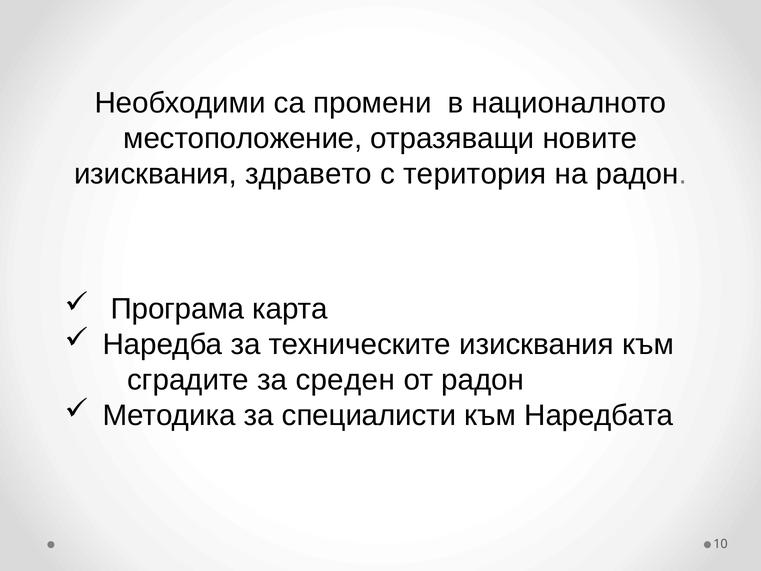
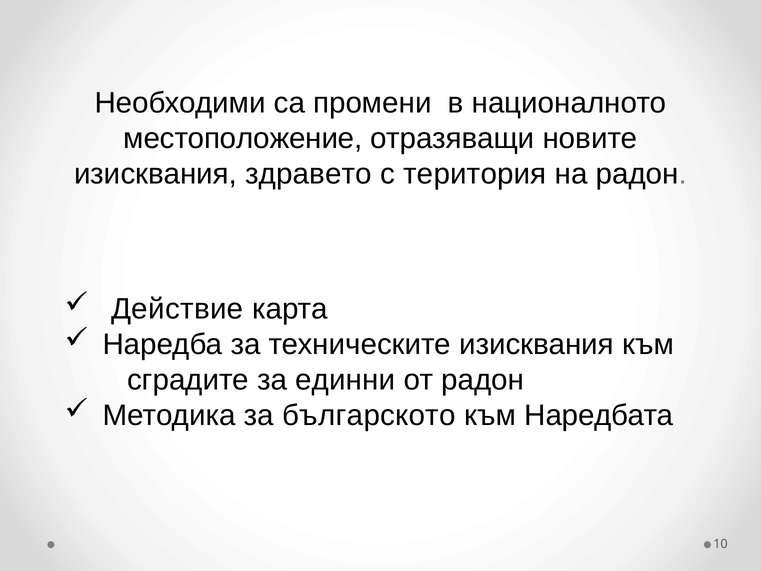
Програма: Програма -> Действие (177, 309)
среден: среден -> единни (345, 380)
специалисти: специалисти -> българското (369, 416)
